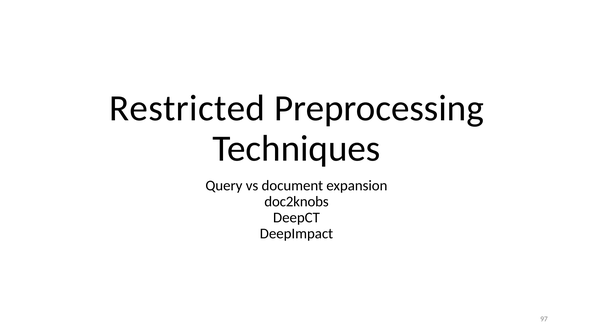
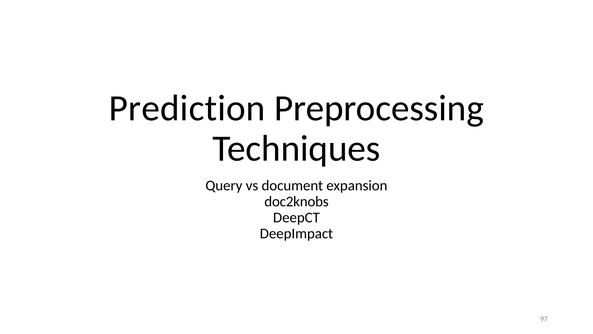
Restricted: Restricted -> Prediction (187, 108)
